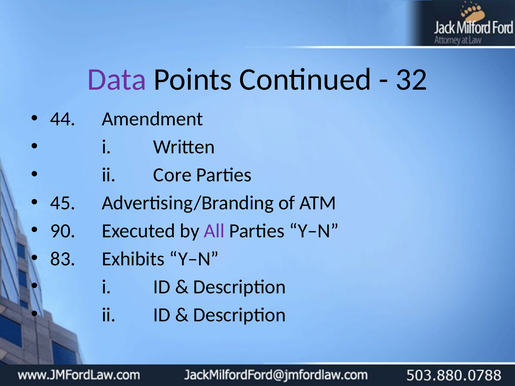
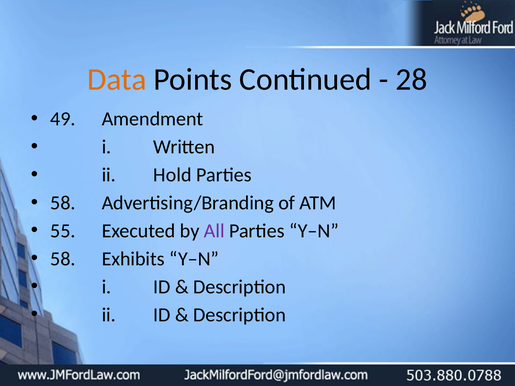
Data colour: purple -> orange (117, 79)
32: 32 -> 28 (411, 79)
44: 44 -> 49 (63, 119)
Core: Core -> Hold (172, 175)
45: 45 -> 58 (63, 203)
90: 90 -> 55 (63, 231)
83: 83 -> 58 (63, 259)
